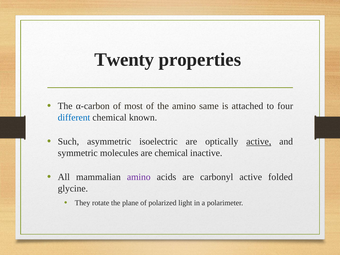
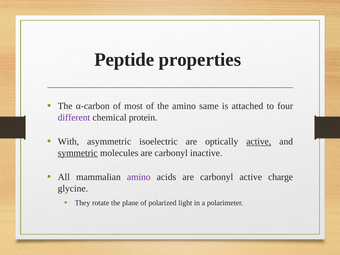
Twenty: Twenty -> Peptide (124, 60)
different colour: blue -> purple (74, 117)
known: known -> protein (143, 117)
Such: Such -> With (68, 142)
symmetric underline: none -> present (78, 153)
molecules are chemical: chemical -> carbonyl (171, 153)
folded: folded -> charge (281, 177)
